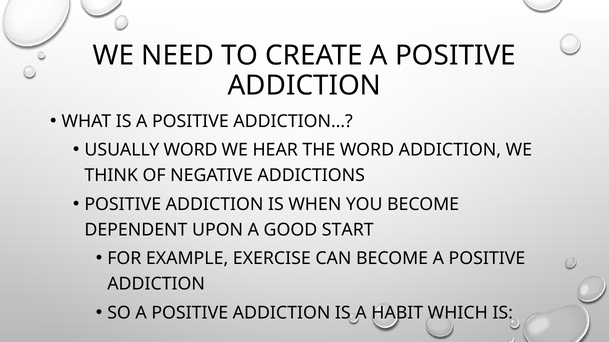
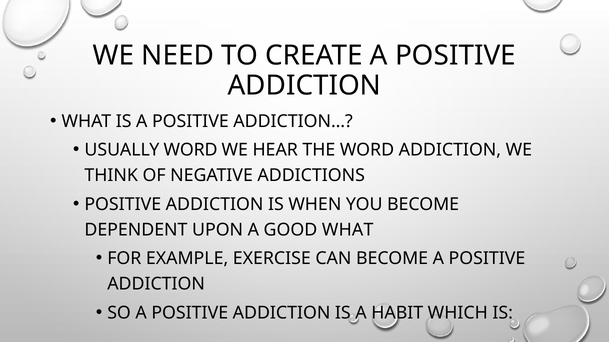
GOOD START: START -> WHAT (348, 230)
